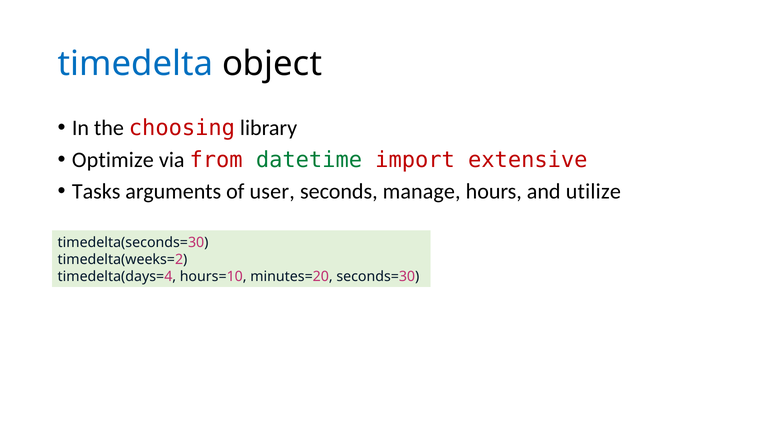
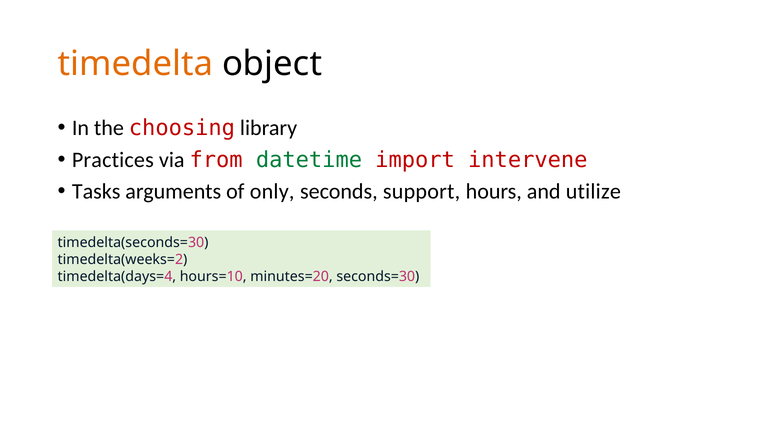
timedelta colour: blue -> orange (135, 64)
Optimize: Optimize -> Practices (113, 160)
extensive: extensive -> intervene (528, 160)
user: user -> only (272, 191)
manage: manage -> support (422, 191)
